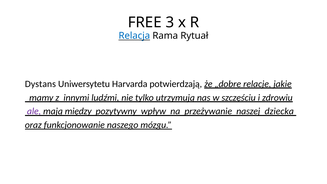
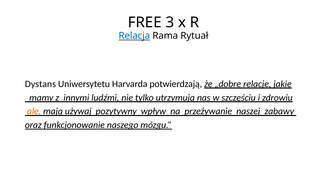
ale colour: purple -> orange (34, 111)
między: między -> używaj (78, 111)
dziecka: dziecka -> zabawy (279, 111)
